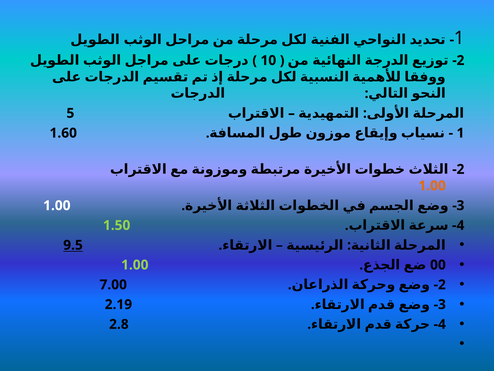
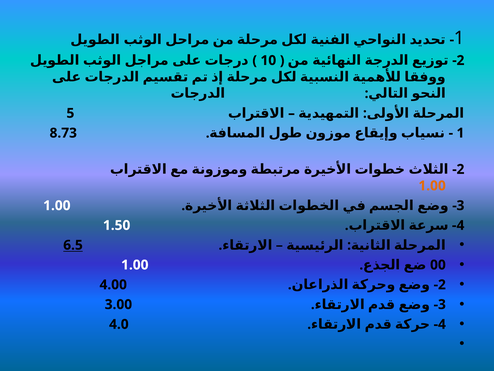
1.60: 1.60 -> 8.73 (63, 133)
1.50 colour: light green -> white (117, 225)
9.5: 9.5 -> 6.5 (73, 245)
1.00 colour: light green -> white (135, 265)
7.00: 7.00 -> 4.00 (113, 284)
2.19: 2.19 -> 3.00 (118, 304)
2.8: 2.8 -> 4.0 (119, 324)
